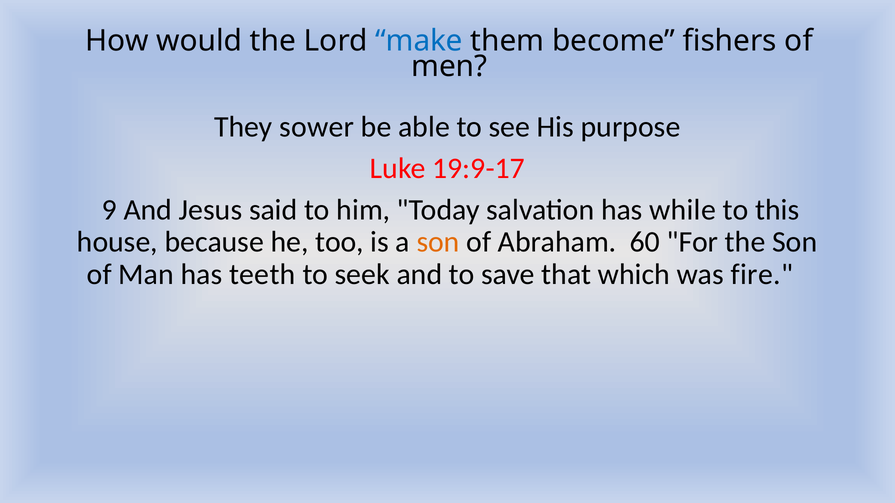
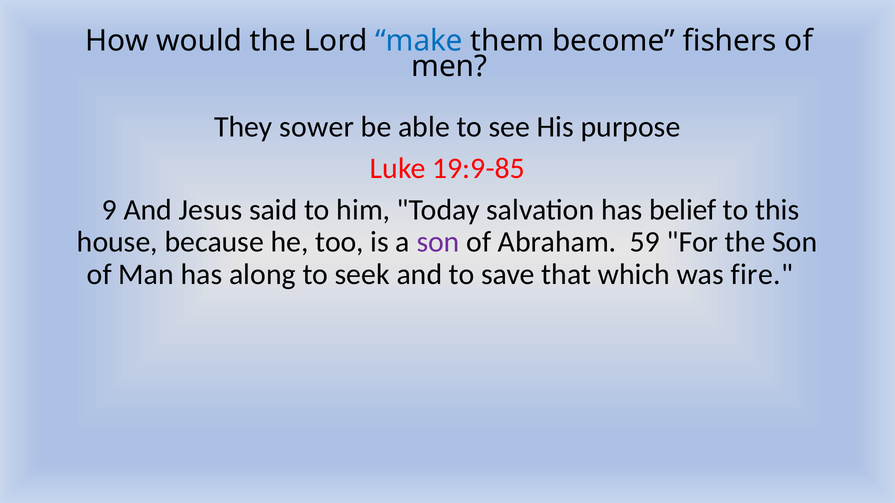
19:9-17: 19:9-17 -> 19:9-85 (479, 168)
while: while -> belief (683, 210)
son colour: orange -> purple (438, 242)
60: 60 -> 59 (645, 242)
teeth: teeth -> along (262, 274)
